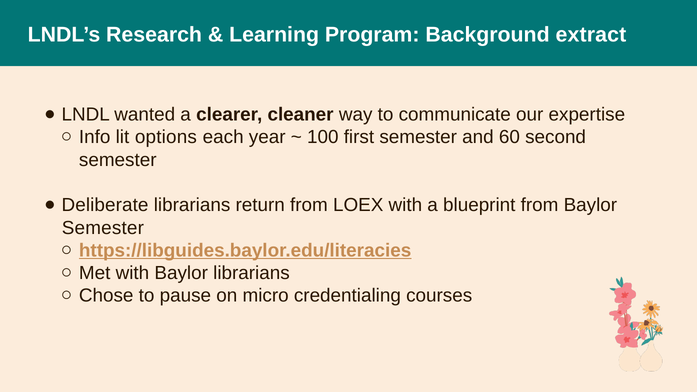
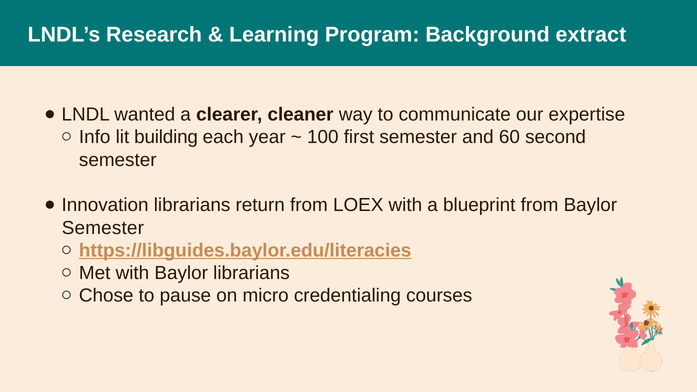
options: options -> building (166, 137)
Deliberate: Deliberate -> Innovation (105, 205)
